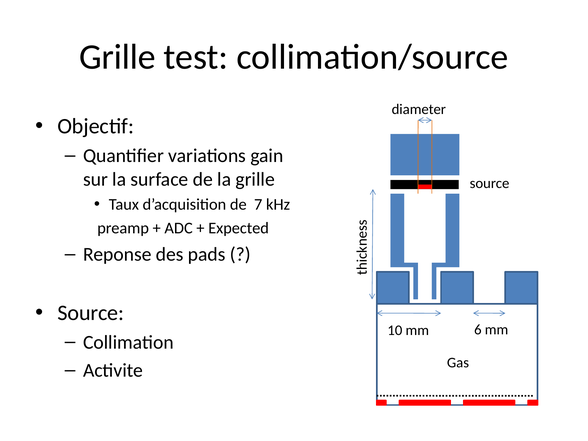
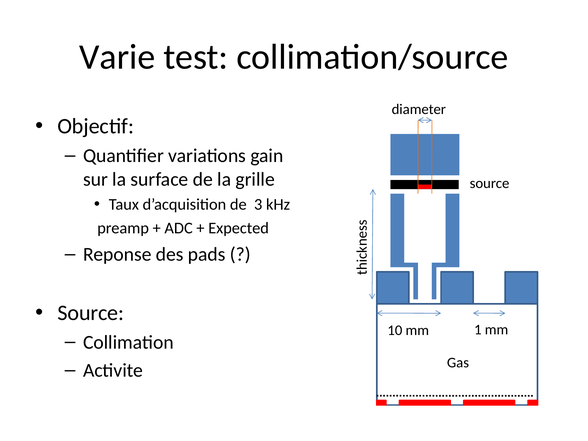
Grille: Grille -> Varie (117, 57)
7: 7 -> 3 (258, 205)
6: 6 -> 1 (478, 330)
